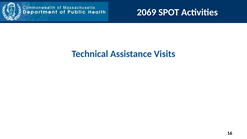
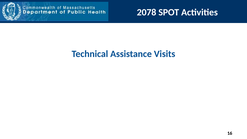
2069: 2069 -> 2078 (147, 12)
